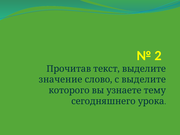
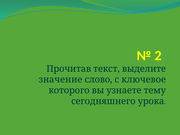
с выделите: выделите -> ключевое (144, 80)
